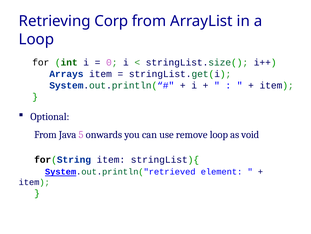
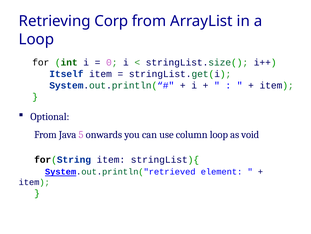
Arrays: Arrays -> Itself (66, 74)
remove: remove -> column (192, 134)
